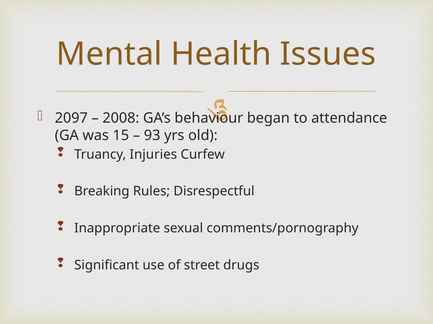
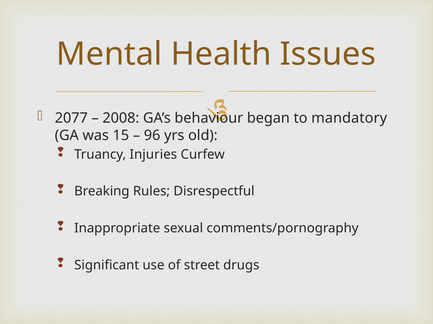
2097: 2097 -> 2077 (71, 118)
attendance: attendance -> mandatory (349, 118)
93: 93 -> 96 (152, 136)
